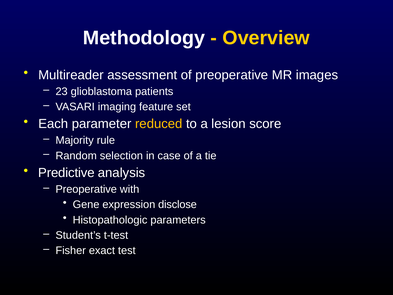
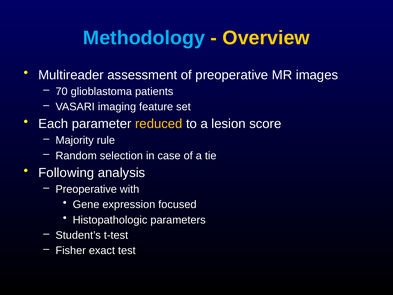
Methodology colour: white -> light blue (144, 38)
23: 23 -> 70 (62, 91)
Predictive: Predictive -> Following (66, 173)
disclose: disclose -> focused (177, 204)
